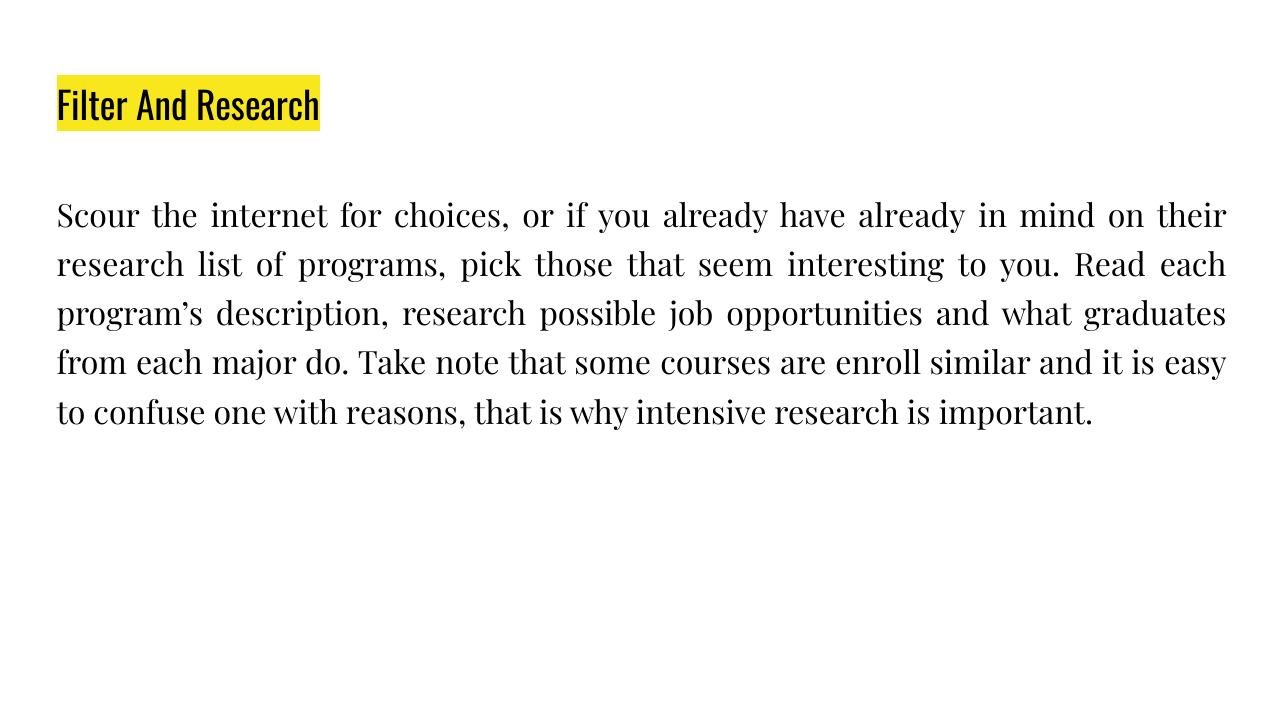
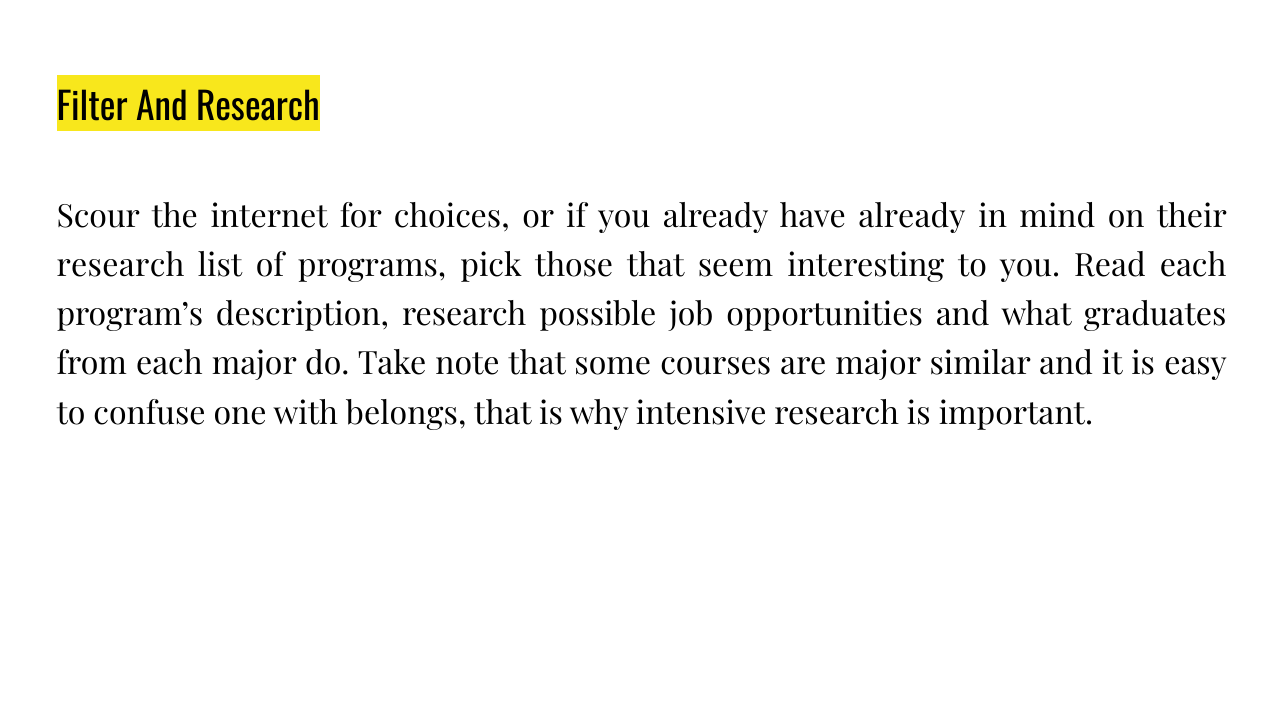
are enroll: enroll -> major (878, 364)
reasons: reasons -> belongs (406, 414)
